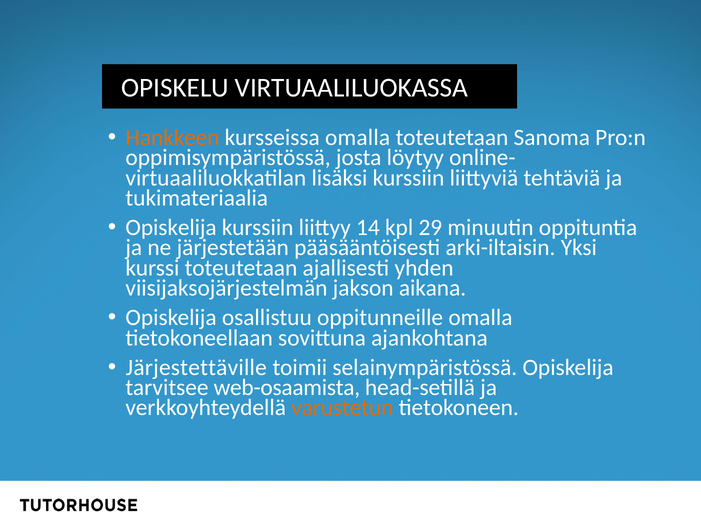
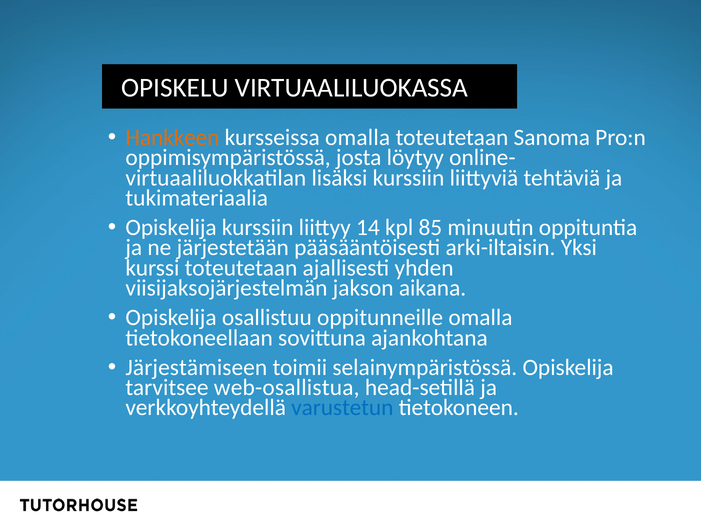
29: 29 -> 85 (430, 228)
Järjestettäville: Järjestettäville -> Järjestämiseen (196, 367)
web-osaamista: web-osaamista -> web-osallistua (287, 388)
varustetun colour: orange -> blue (342, 408)
